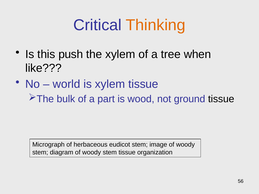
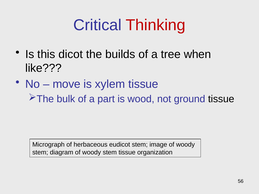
Thinking colour: orange -> red (156, 25)
push: push -> dicot (71, 54)
the xylem: xylem -> builds (120, 54)
world: world -> move (67, 84)
